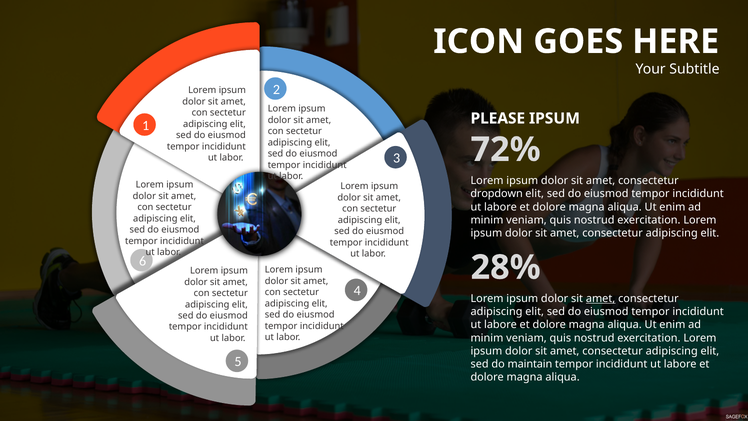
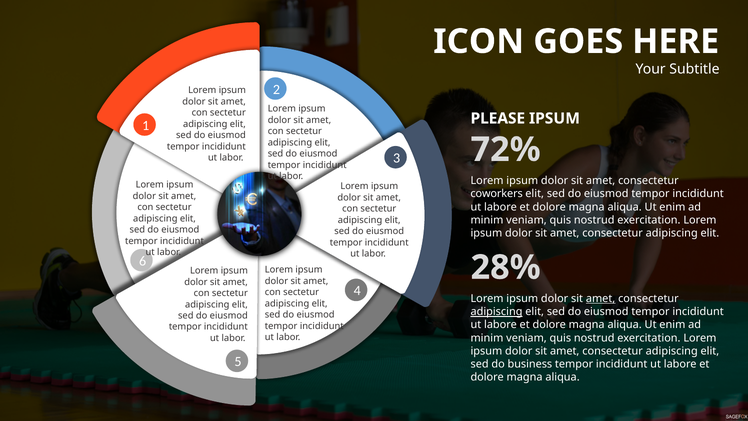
dropdown: dropdown -> coworkers (497, 194)
adipiscing underline: none -> present (497, 312)
maintain: maintain -> business (530, 364)
